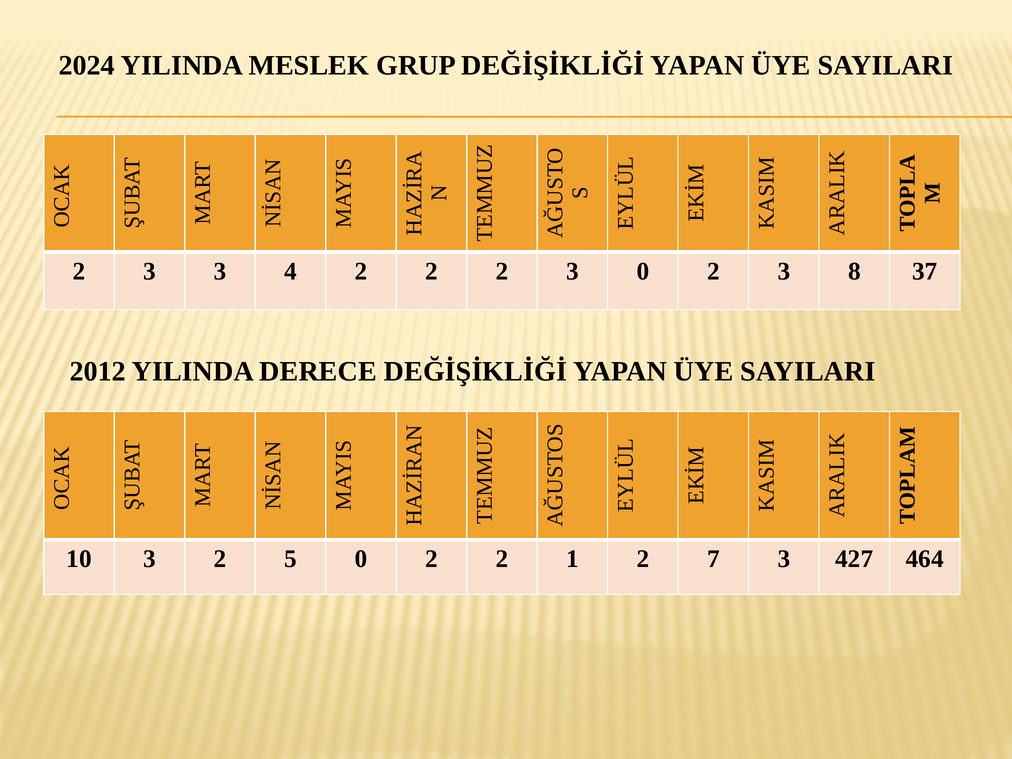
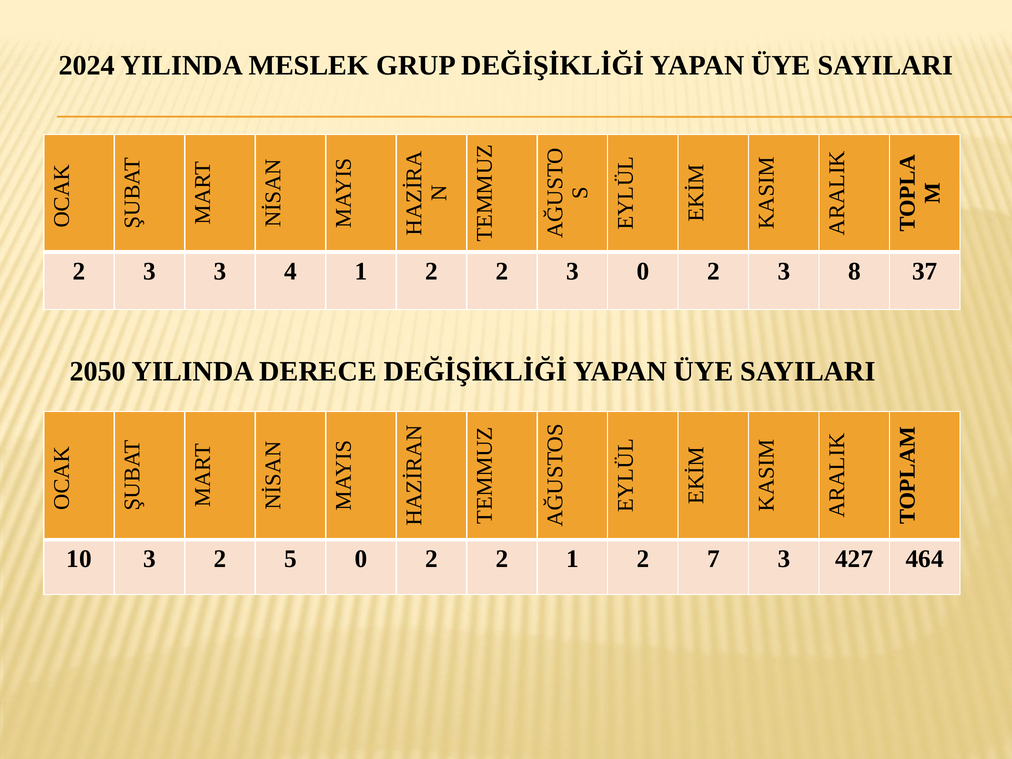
4 2: 2 -> 1 (361, 271)
2012: 2012 -> 2050 (98, 371)
